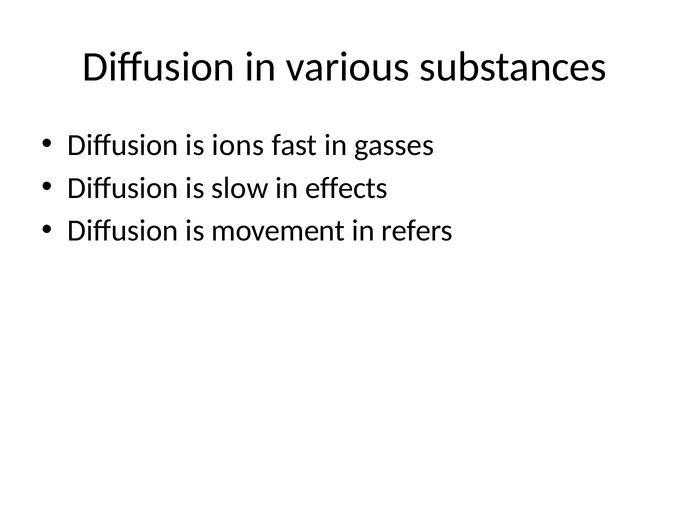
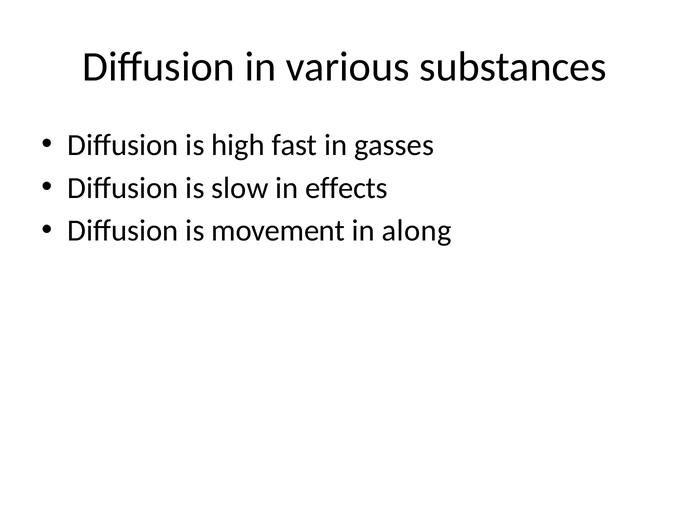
ions: ions -> high (238, 145)
refers: refers -> along (417, 231)
